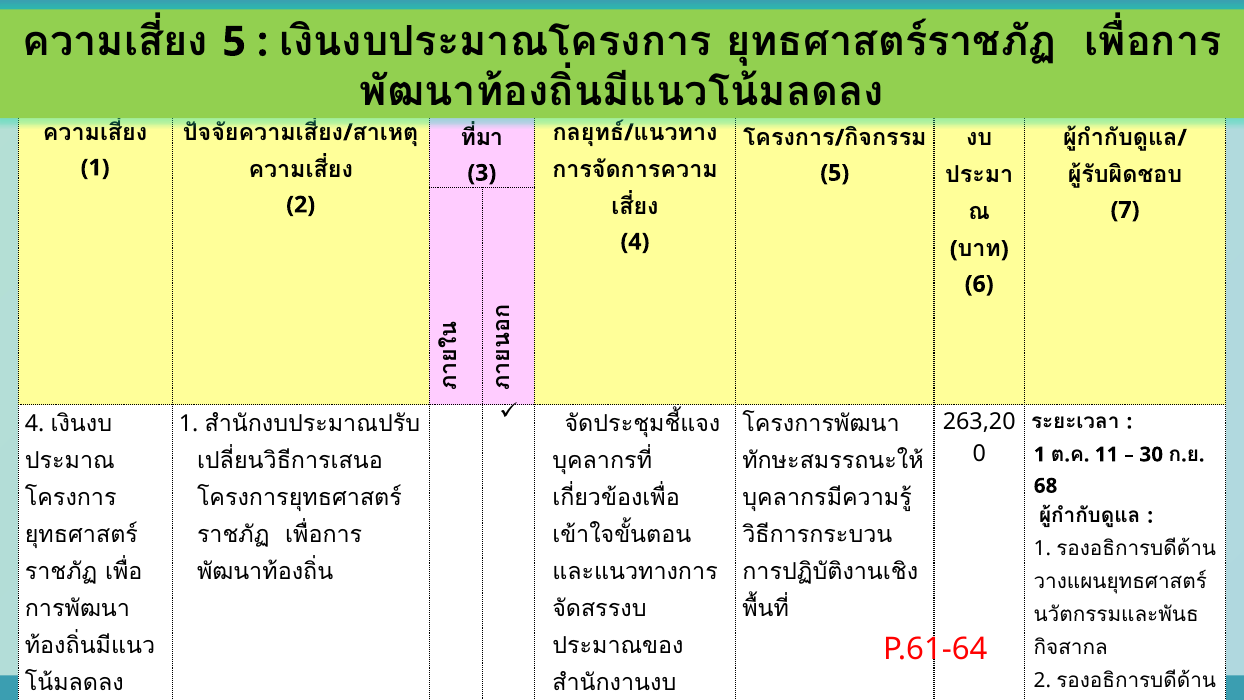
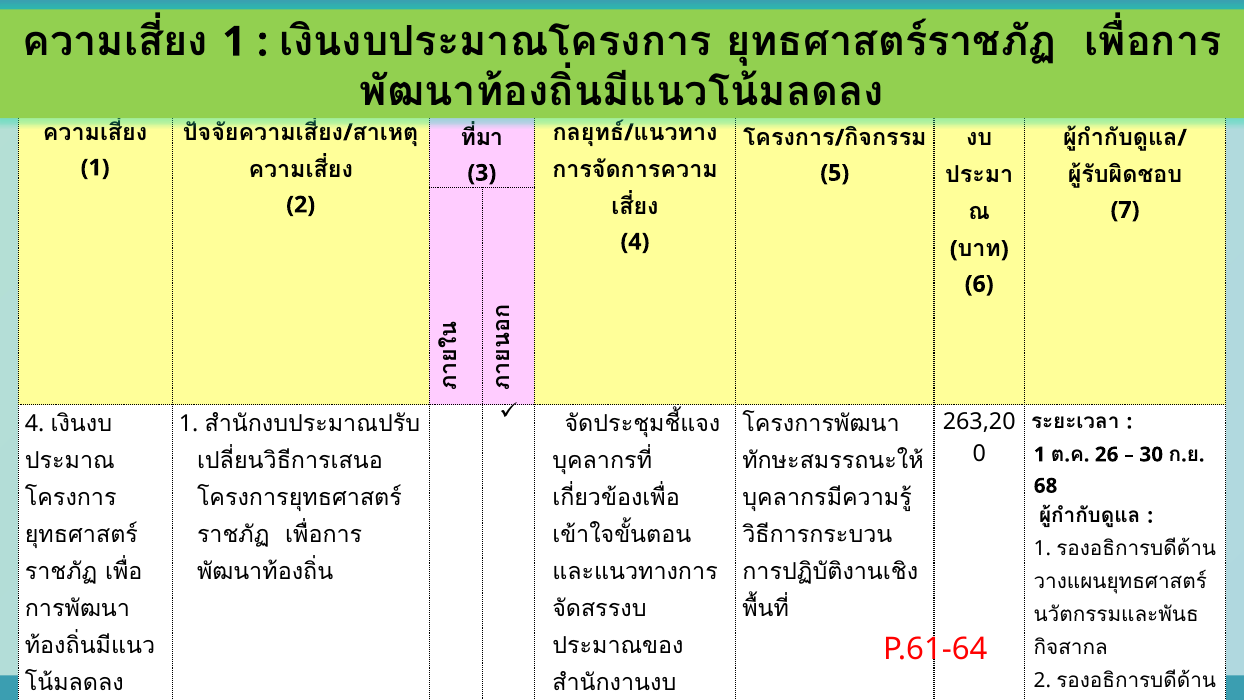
5: 5 -> 1 (234, 42)
11: 11 -> 26 (1107, 454)
